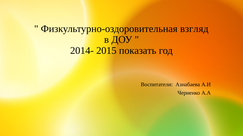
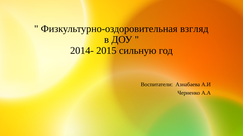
показать: показать -> сильную (138, 51)
